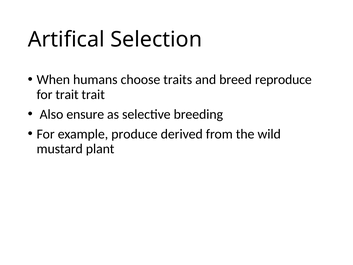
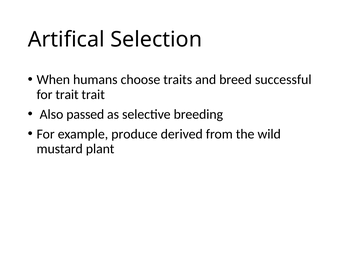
reproduce: reproduce -> successful (283, 80)
ensure: ensure -> passed (85, 114)
